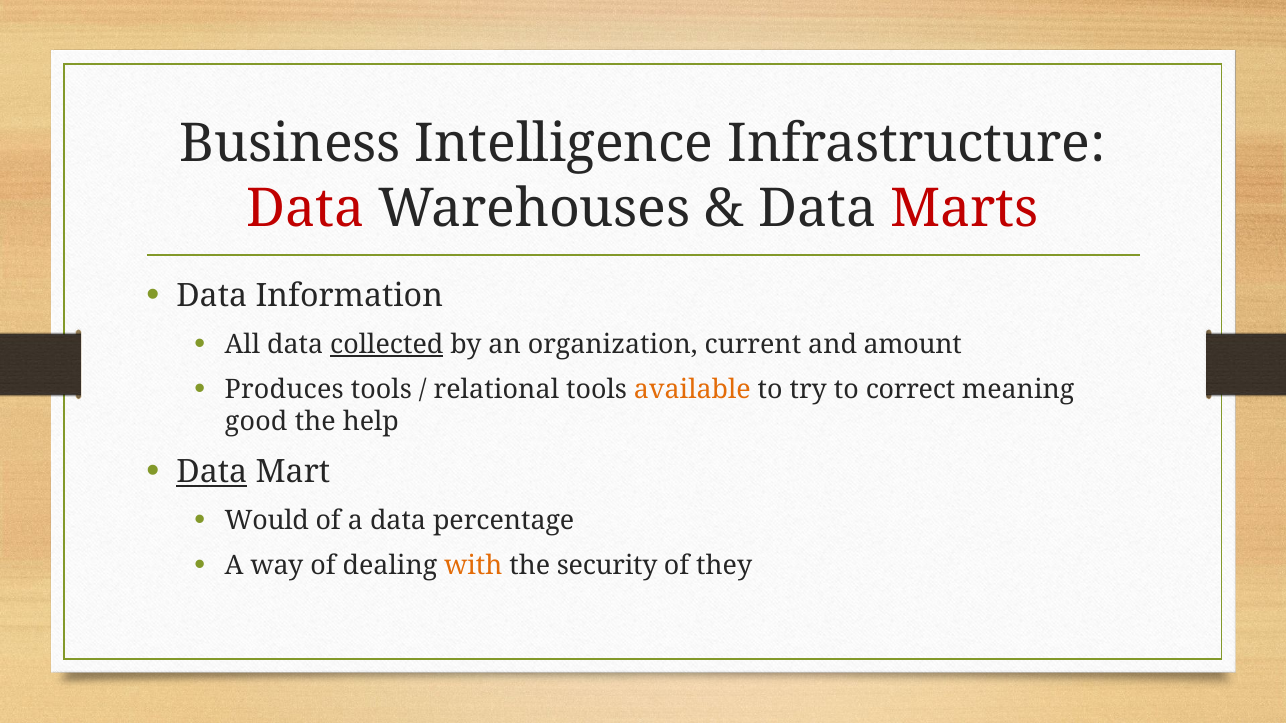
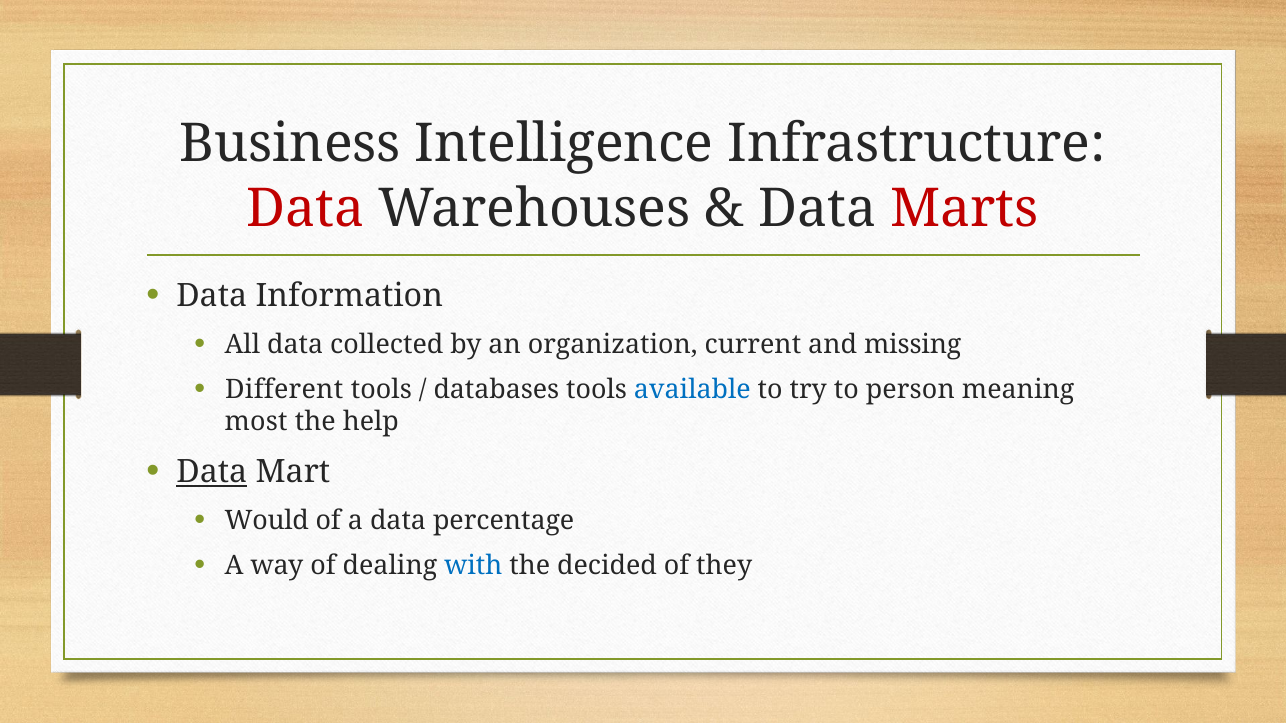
collected underline: present -> none (387, 344)
amount: amount -> missing (913, 344)
Produces: Produces -> Different (284, 390)
relational: relational -> databases (496, 390)
available colour: orange -> blue (692, 390)
correct: correct -> person (910, 390)
good: good -> most (256, 422)
with colour: orange -> blue (473, 566)
security: security -> decided (607, 566)
